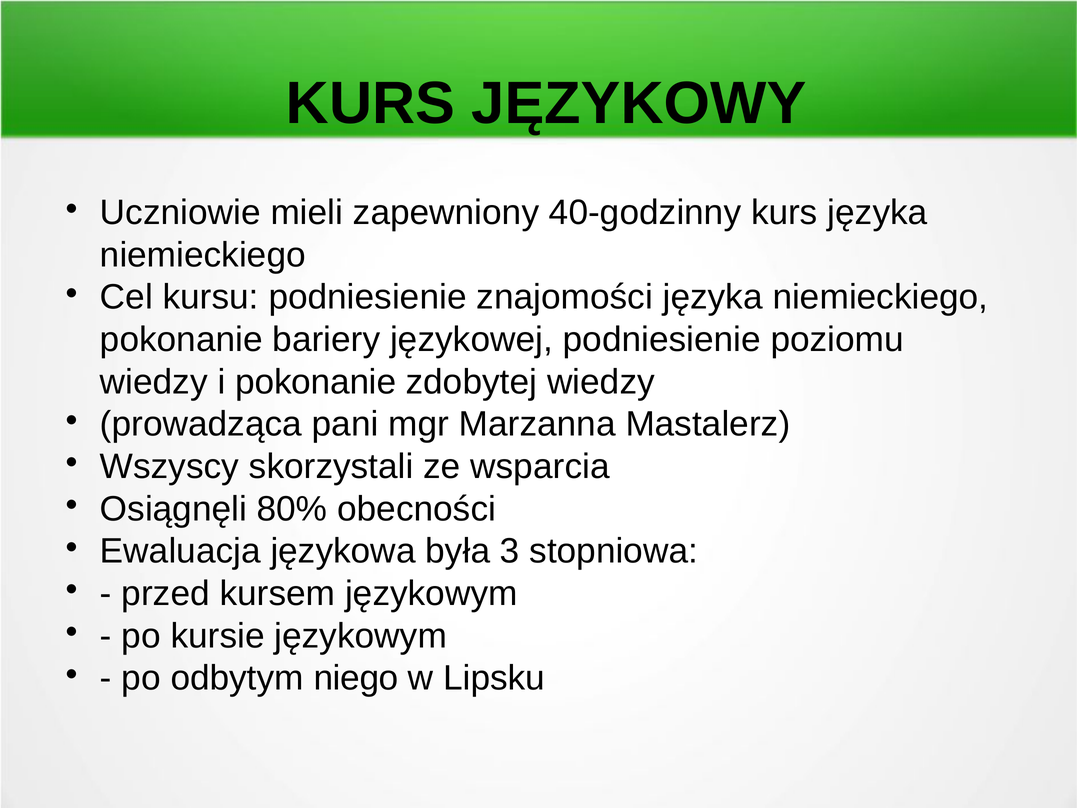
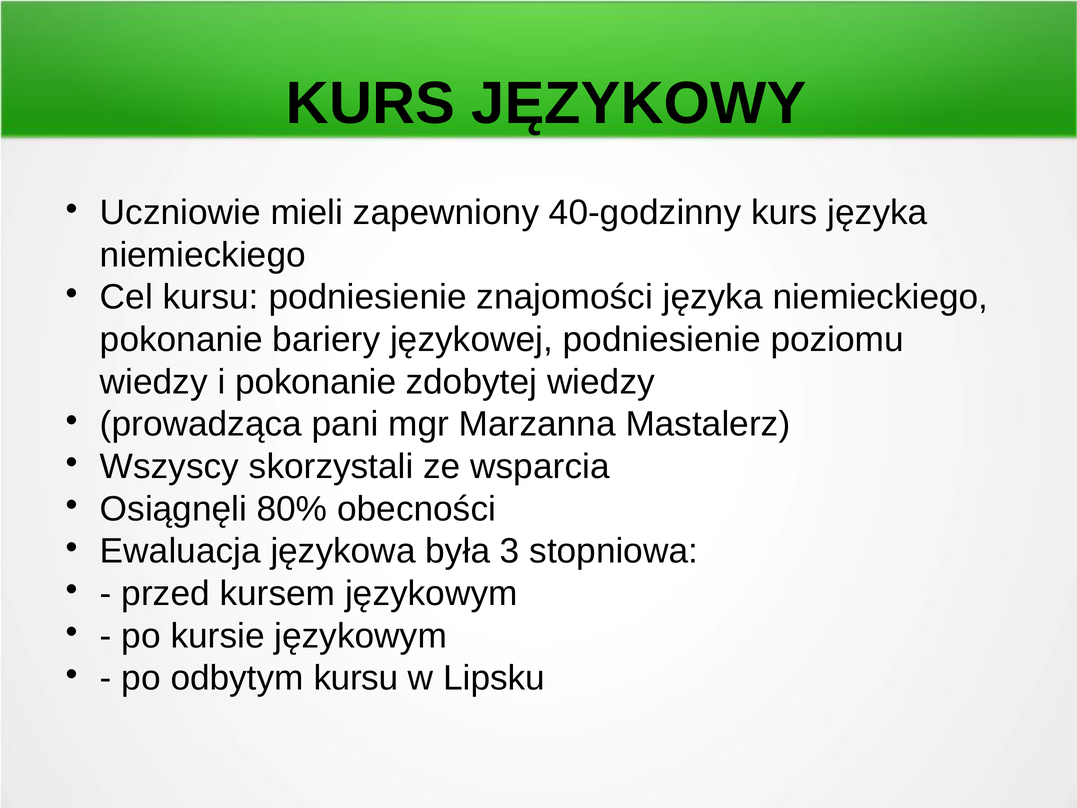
odbytym niego: niego -> kursu (356, 678)
